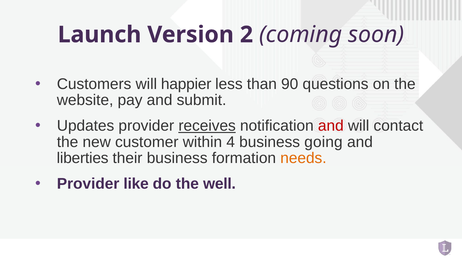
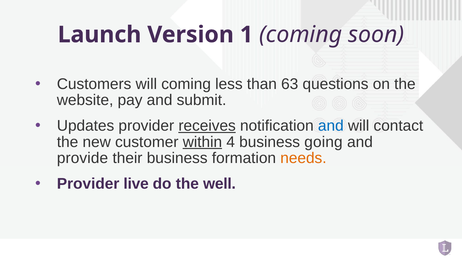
2: 2 -> 1 (246, 35)
will happier: happier -> coming (186, 84)
90: 90 -> 63 (290, 84)
and colour: red -> blue (331, 126)
within underline: none -> present (202, 142)
liberties: liberties -> provide (82, 158)
like: like -> live (136, 184)
